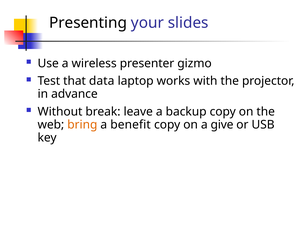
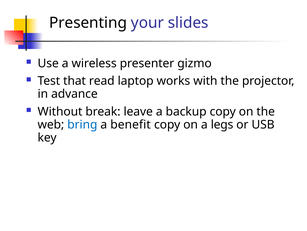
data: data -> read (102, 81)
bring colour: orange -> blue (82, 124)
give: give -> legs (222, 124)
